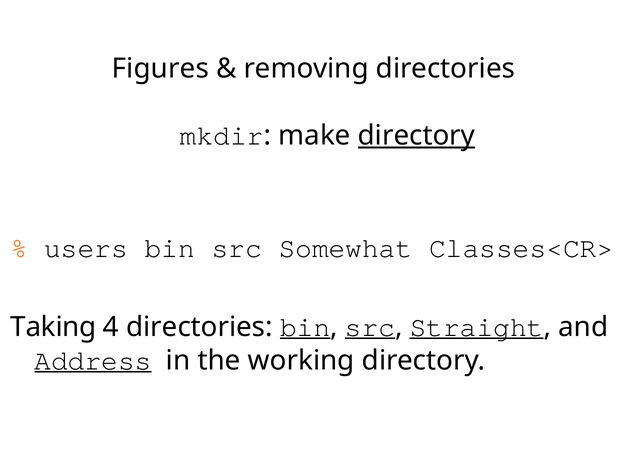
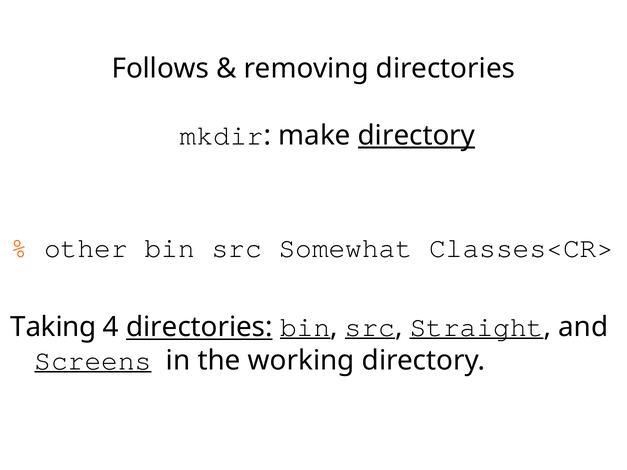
Figures: Figures -> Follows (160, 69)
users: users -> other (86, 248)
directories underline: none -> present (199, 327)
Address: Address -> Screens (93, 361)
